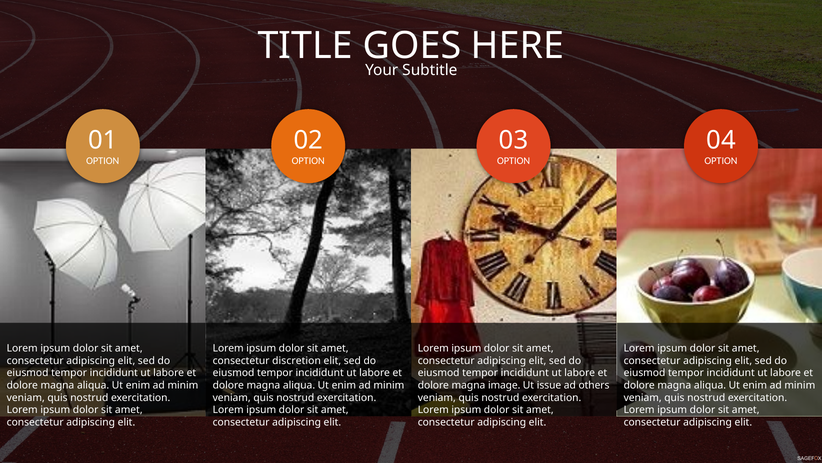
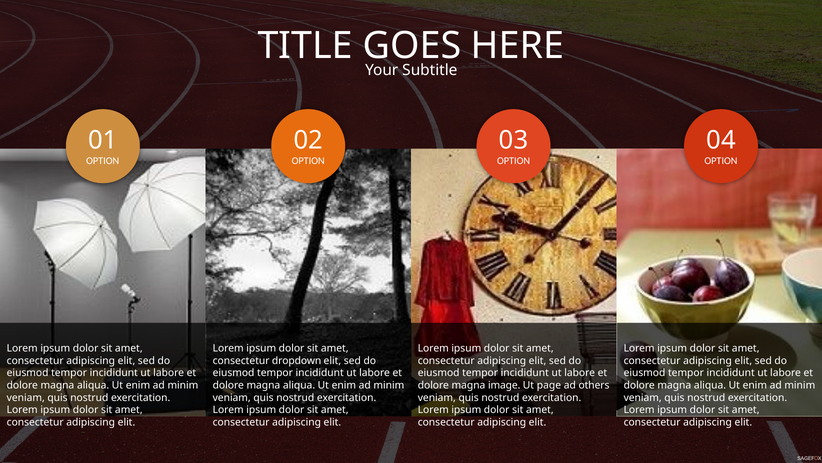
discretion: discretion -> dropdown (297, 360)
issue: issue -> page (549, 385)
